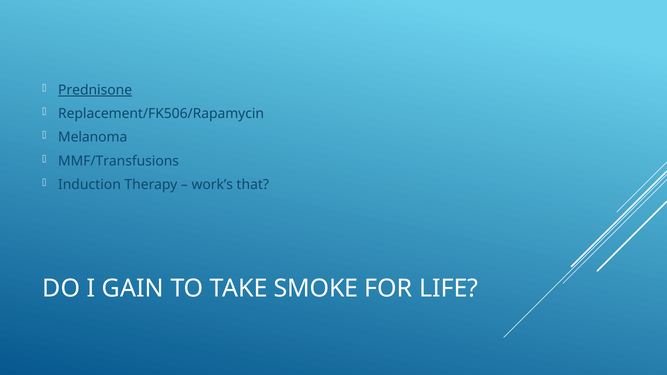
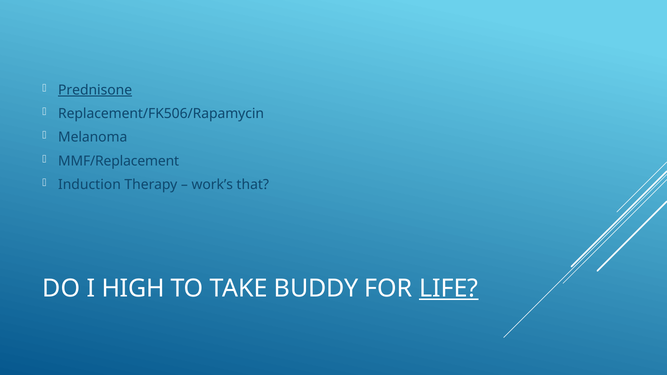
MMF/Transfusions: MMF/Transfusions -> MMF/Replacement (119, 161)
GAIN: GAIN -> HIGH (133, 288)
SMOKE: SMOKE -> BUDDY (316, 288)
LIFE underline: none -> present (449, 288)
